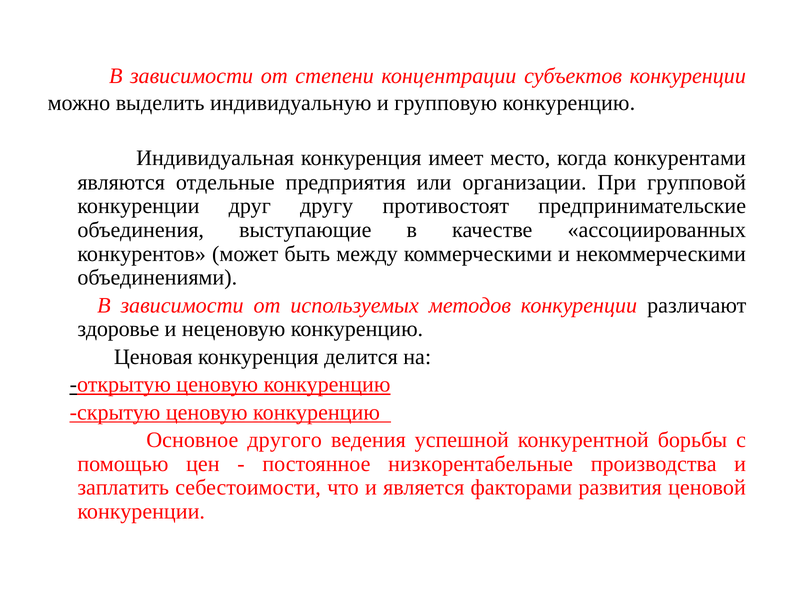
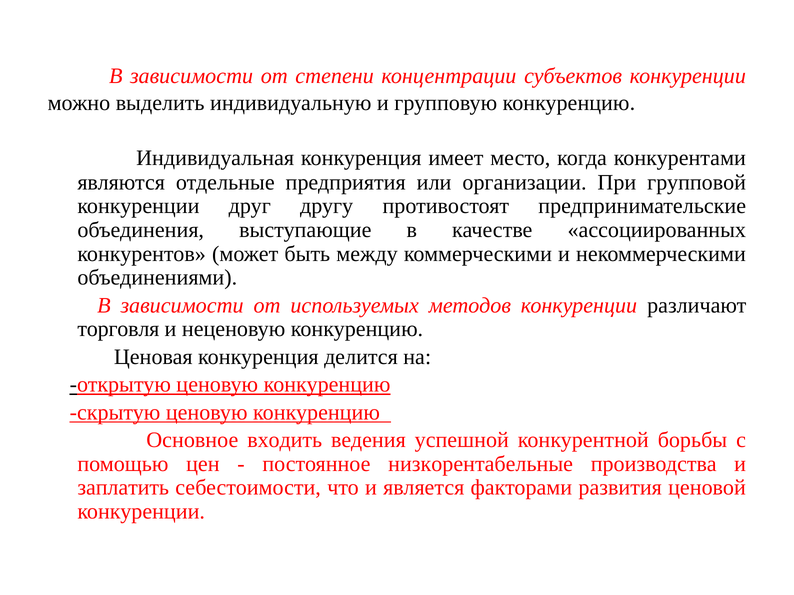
здоровье: здоровье -> торговля (118, 329)
другого: другого -> входить (285, 440)
